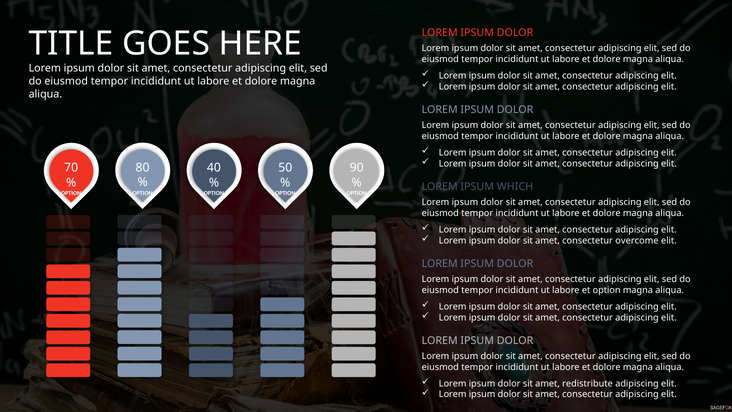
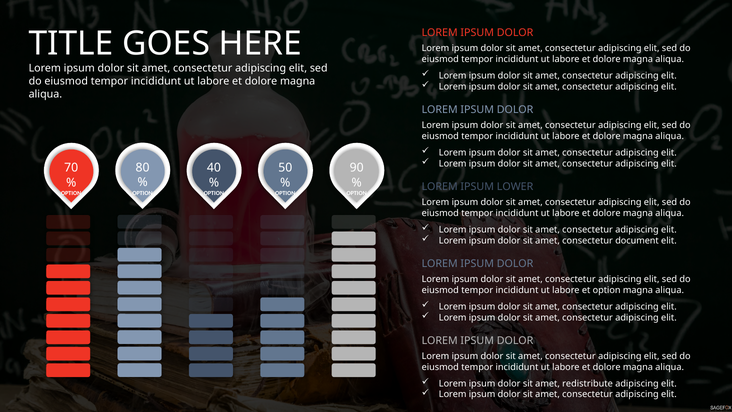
WHICH: WHICH -> LOWER (515, 187)
overcome: overcome -> document (637, 241)
